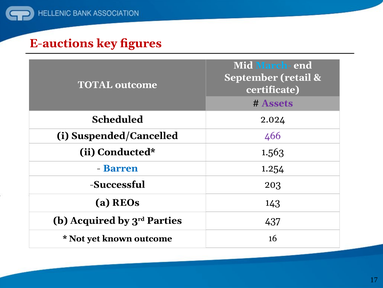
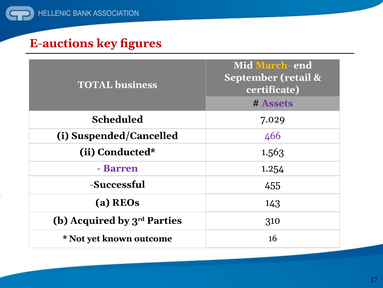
March- colour: light blue -> yellow (273, 65)
TOTAL outcome: outcome -> business (136, 85)
2.024: 2.024 -> 7.029 (273, 119)
Barren colour: blue -> purple (120, 168)
203: 203 -> 455 (273, 184)
437: 437 -> 310 (273, 220)
